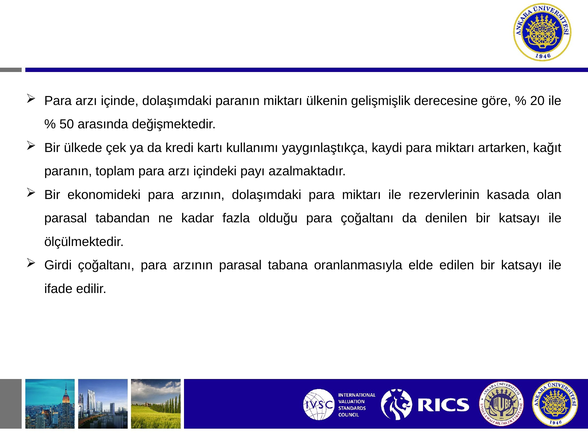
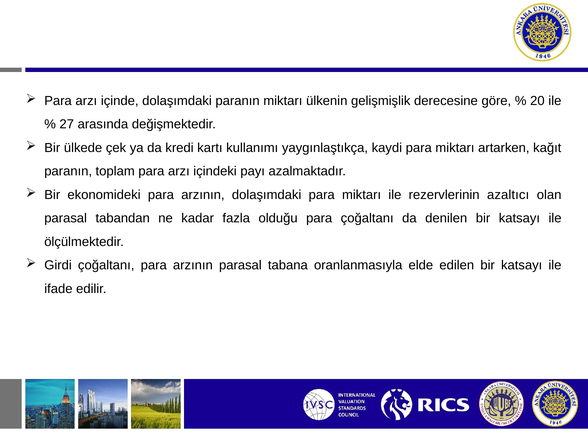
50: 50 -> 27 (67, 124)
kasada: kasada -> azaltıcı (508, 195)
